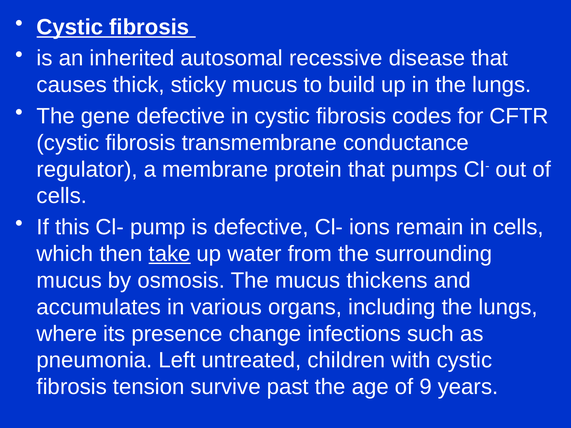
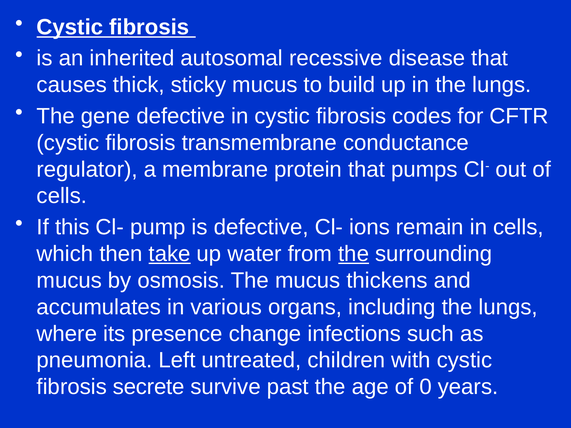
the underline: none -> present (354, 254)
tension: tension -> secrete (149, 387)
9: 9 -> 0 (426, 387)
